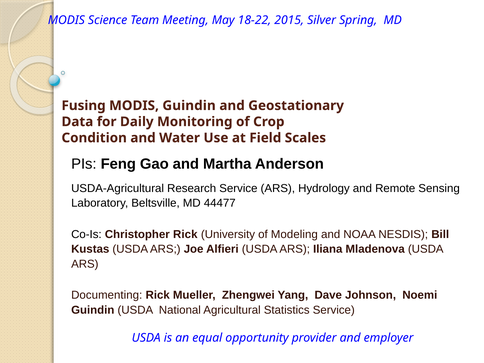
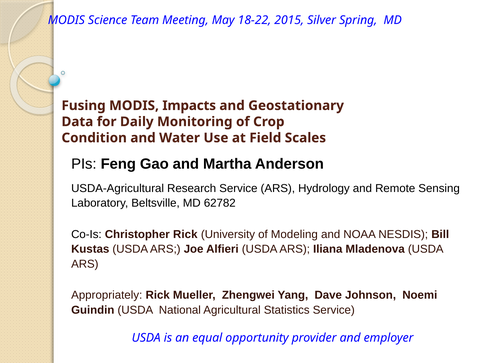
MODIS Guindin: Guindin -> Impacts (189, 106)
44477: 44477 -> 62782 (220, 203)
Documenting: Documenting -> Appropriately (107, 295)
